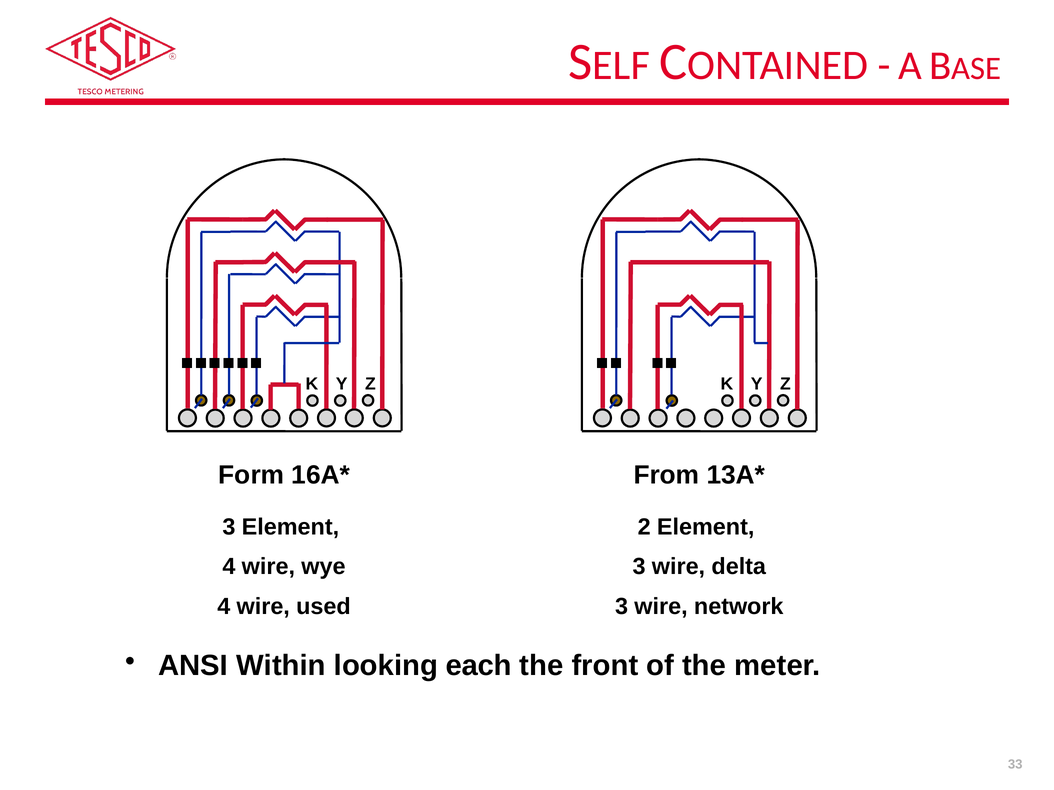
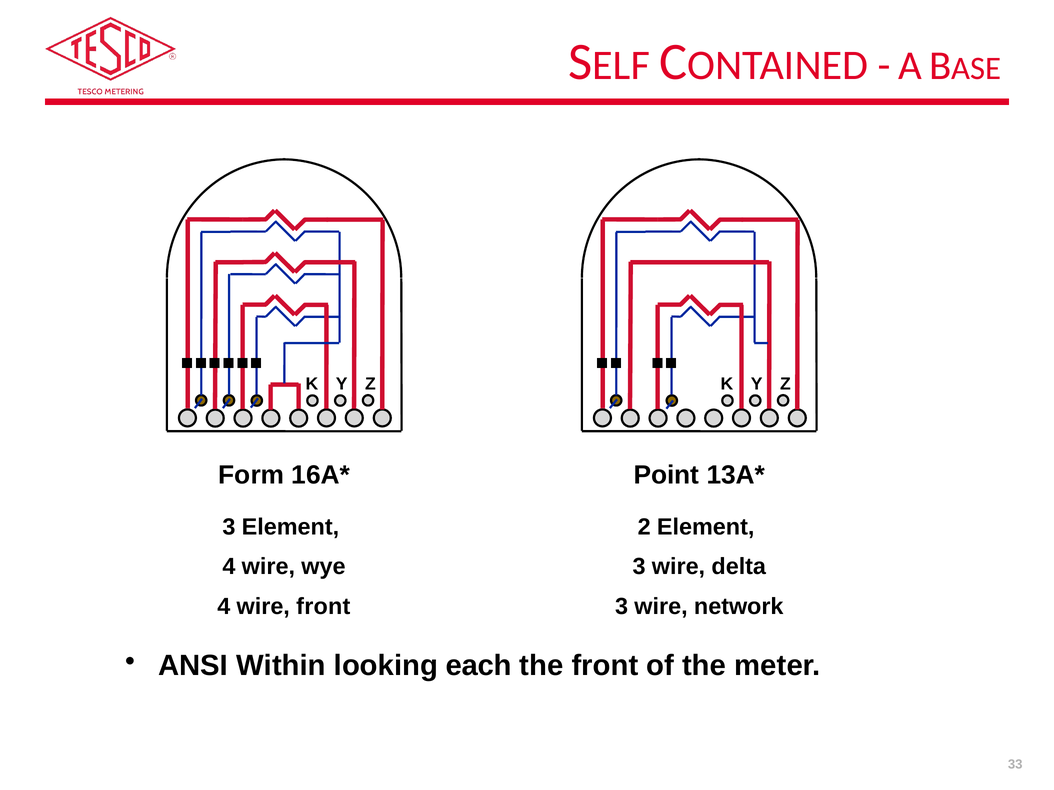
From: From -> Point (666, 475)
wire used: used -> front (323, 607)
